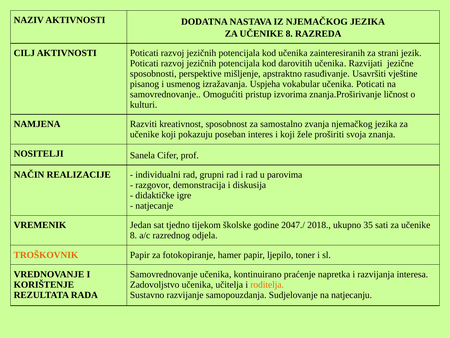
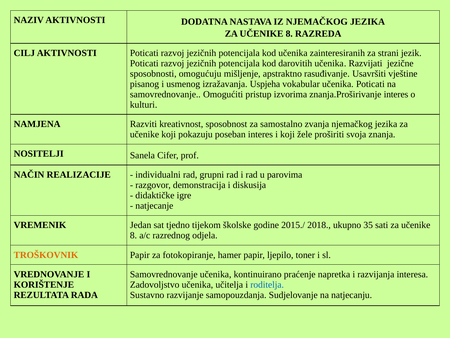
perspektive: perspektive -> omogućuju (200, 74)
znanja.Proširivanje ličnost: ličnost -> interes (396, 94)
2047./: 2047./ -> 2015./ (293, 225)
roditelja colour: orange -> blue (267, 284)
